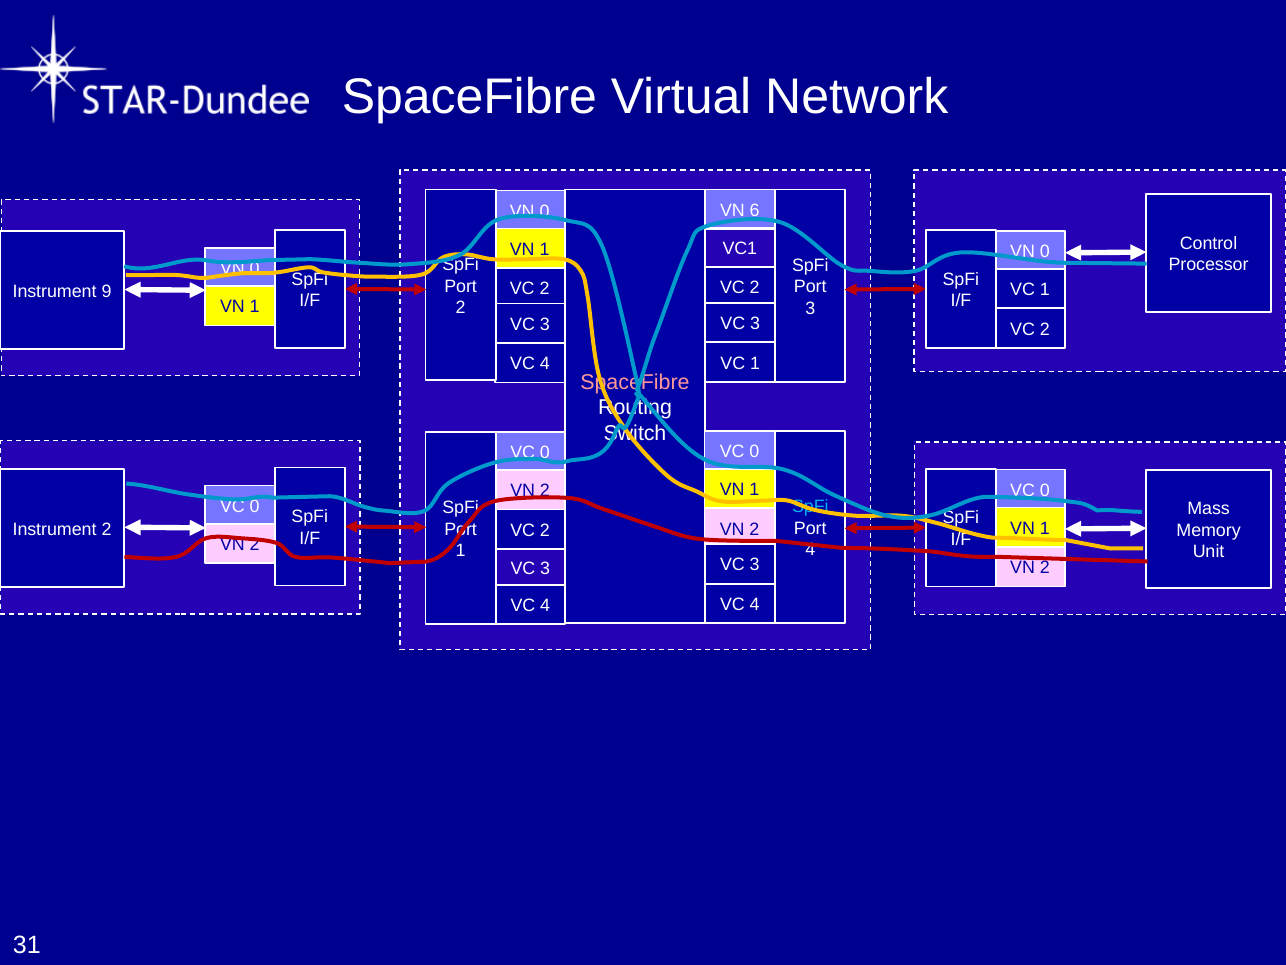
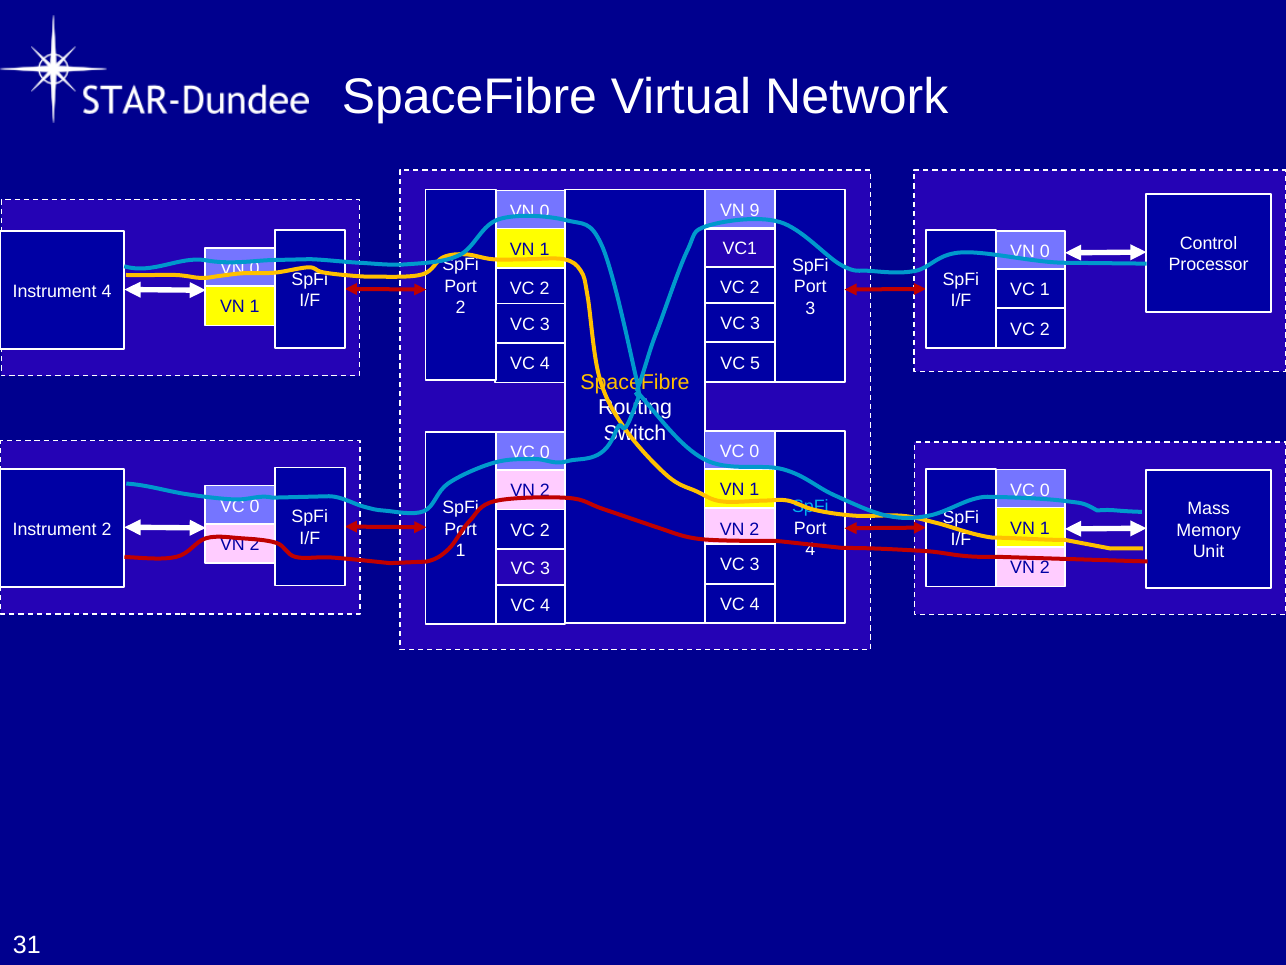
6: 6 -> 9 (755, 210)
Instrument 9: 9 -> 4 (107, 291)
1: 1 -> 5 (755, 363)
SpaceFibre colour: pink -> yellow (635, 382)
